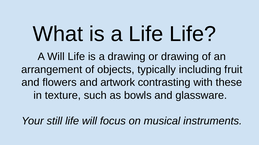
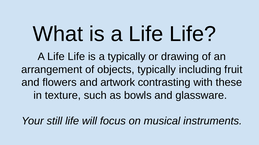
Will: Will -> Life (56, 57)
a drawing: drawing -> typically (127, 57)
